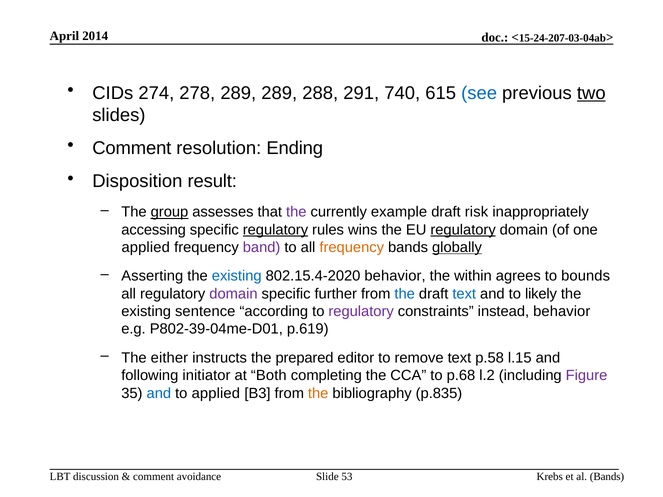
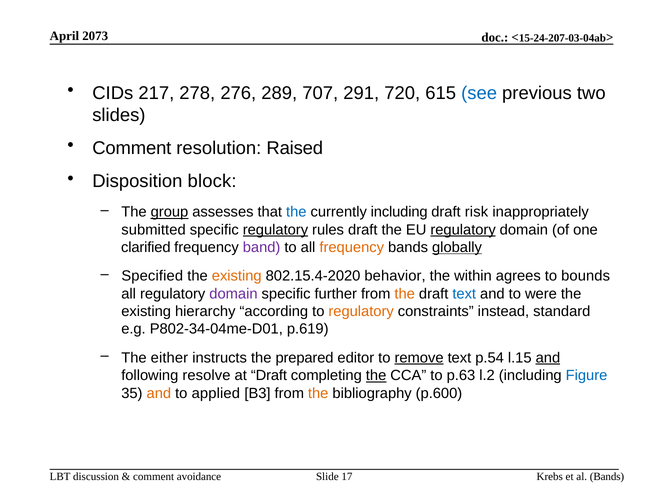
2014: 2014 -> 2073 (95, 36)
274: 274 -> 217 (156, 93)
278 289: 289 -> 276 (238, 93)
288: 288 -> 707 (320, 93)
740: 740 -> 720 (402, 93)
two underline: present -> none (591, 93)
Ending: Ending -> Raised (295, 148)
result: result -> block (212, 181)
the colour: purple -> blue (296, 212)
currently example: example -> including (399, 212)
accessing: accessing -> submitted (154, 230)
rules wins: wins -> draft (363, 230)
applied: applied -> clarified (146, 248)
Asserting: Asserting -> Specified (152, 276)
existing colour: blue -> orange (237, 276)
the colour: blue -> orange (405, 294)
likely: likely -> were (541, 294)
sentence: sentence -> hierarchy (205, 312)
regulatory colour: purple -> orange (361, 312)
instead behavior: behavior -> standard (562, 312)
P802-39-04me-D01: P802-39-04me-D01 -> P802-34-04me-D01 (216, 329)
remove underline: none -> present (419, 358)
p.58: p.58 -> p.54 (490, 358)
and underline: none -> present (548, 358)
initiator: initiator -> resolve (206, 376)
at Both: Both -> Draft (269, 376)
the underline: none -> present (376, 376)
p.68: p.68 -> p.63 (461, 376)
Figure colour: purple -> blue (587, 376)
and colour: blue -> orange (159, 393)
p.835: p.835 -> p.600 (439, 393)
53: 53 -> 17 (347, 477)
